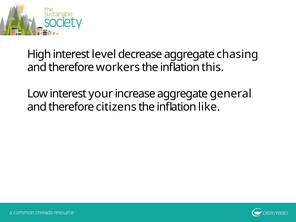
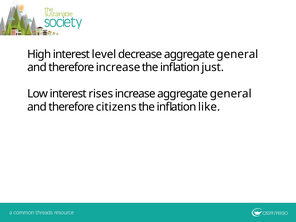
decrease aggregate chasing: chasing -> general (237, 54)
therefore workers: workers -> increase (118, 67)
this: this -> just (213, 67)
your: your -> rises (101, 94)
